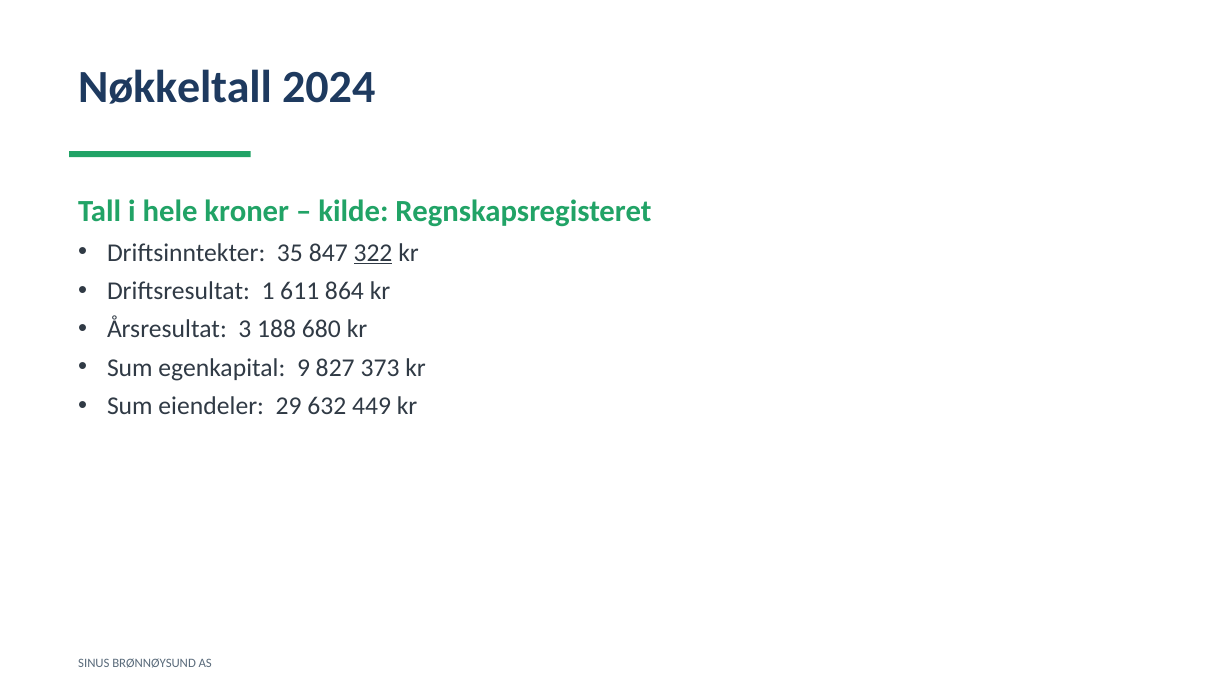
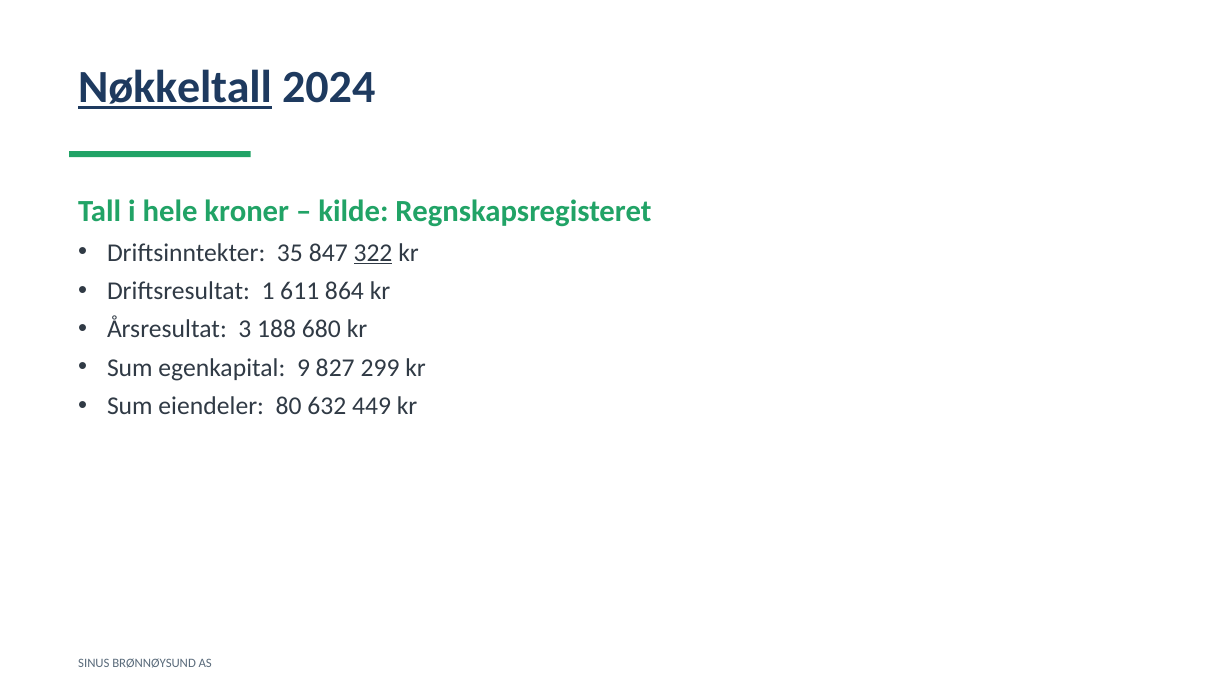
Nøkkeltall underline: none -> present (175, 88)
373: 373 -> 299 (380, 368)
29: 29 -> 80 (289, 406)
